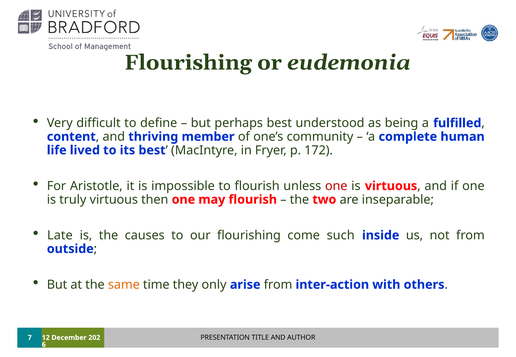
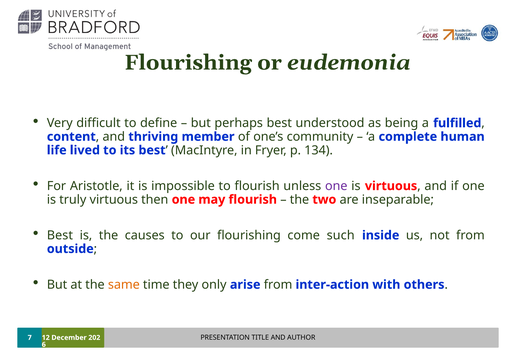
172: 172 -> 134 (319, 150)
one colour: red -> purple (336, 186)
Late: Late -> Best (60, 235)
